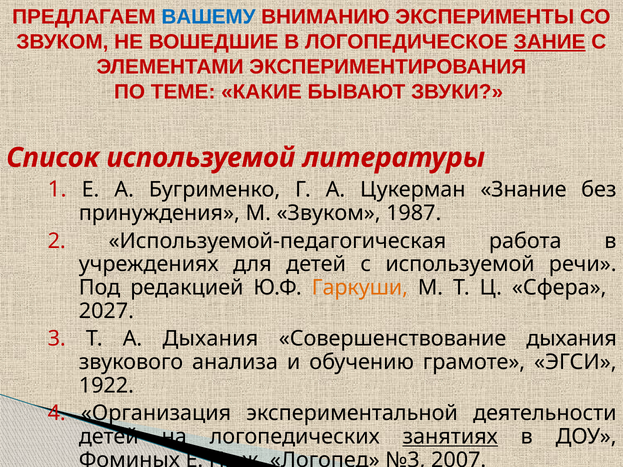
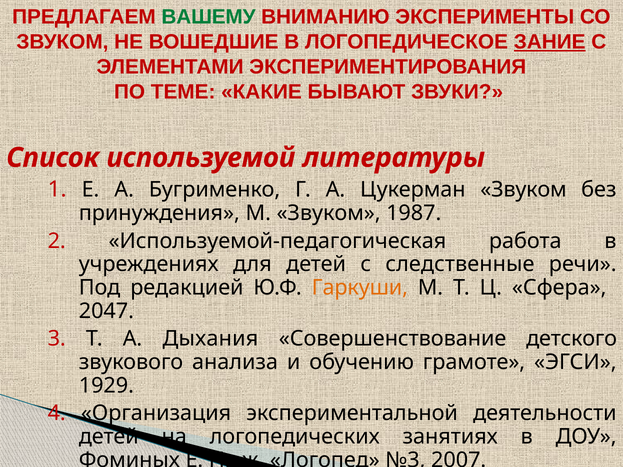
ВАШЕМУ colour: blue -> green (209, 17)
Цукерман Знание: Знание -> Звуком (524, 190)
с используемой: используемой -> следственные (460, 264)
2027: 2027 -> 2047 (106, 311)
Совершенствование дыхания: дыхания -> детского (572, 339)
1922: 1922 -> 1929 (106, 386)
занятиях underline: present -> none (450, 437)
